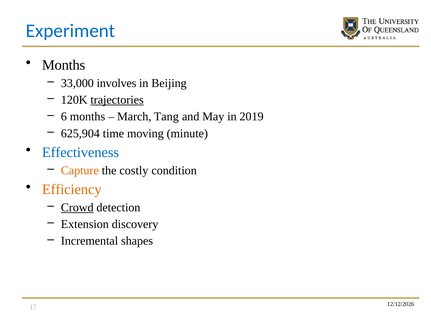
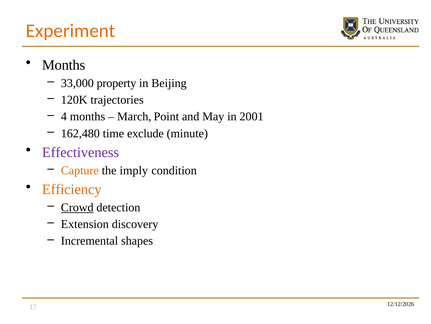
Experiment colour: blue -> orange (71, 31)
involves: involves -> property (117, 83)
trajectories underline: present -> none (117, 100)
6: 6 -> 4 (64, 116)
Tang: Tang -> Point (166, 116)
2019: 2019 -> 2001 (252, 116)
625,904: 625,904 -> 162,480 (80, 133)
moving: moving -> exclude (145, 133)
Effectiveness colour: blue -> purple (81, 152)
costly: costly -> imply (134, 170)
